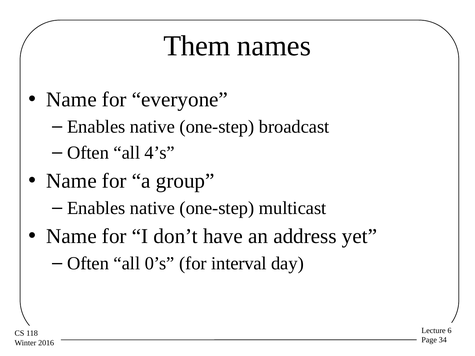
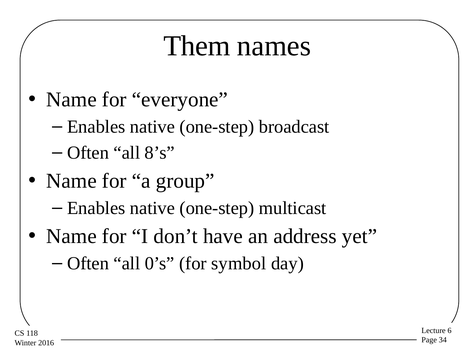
4’s: 4’s -> 8’s (160, 153)
interval: interval -> symbol (239, 264)
